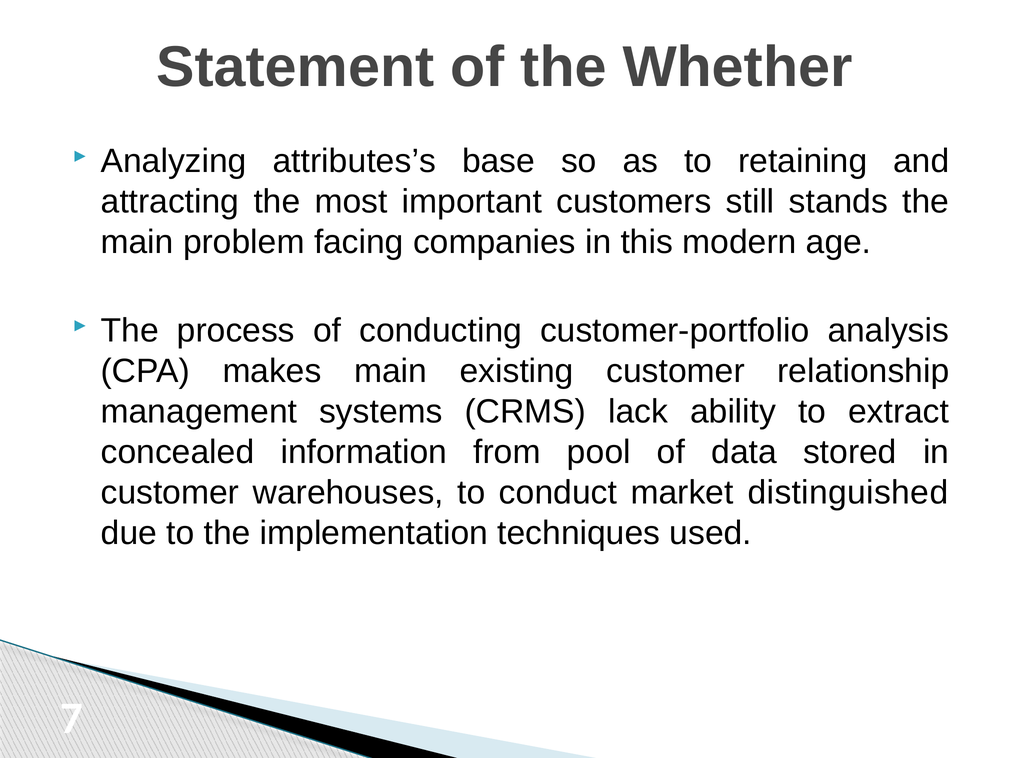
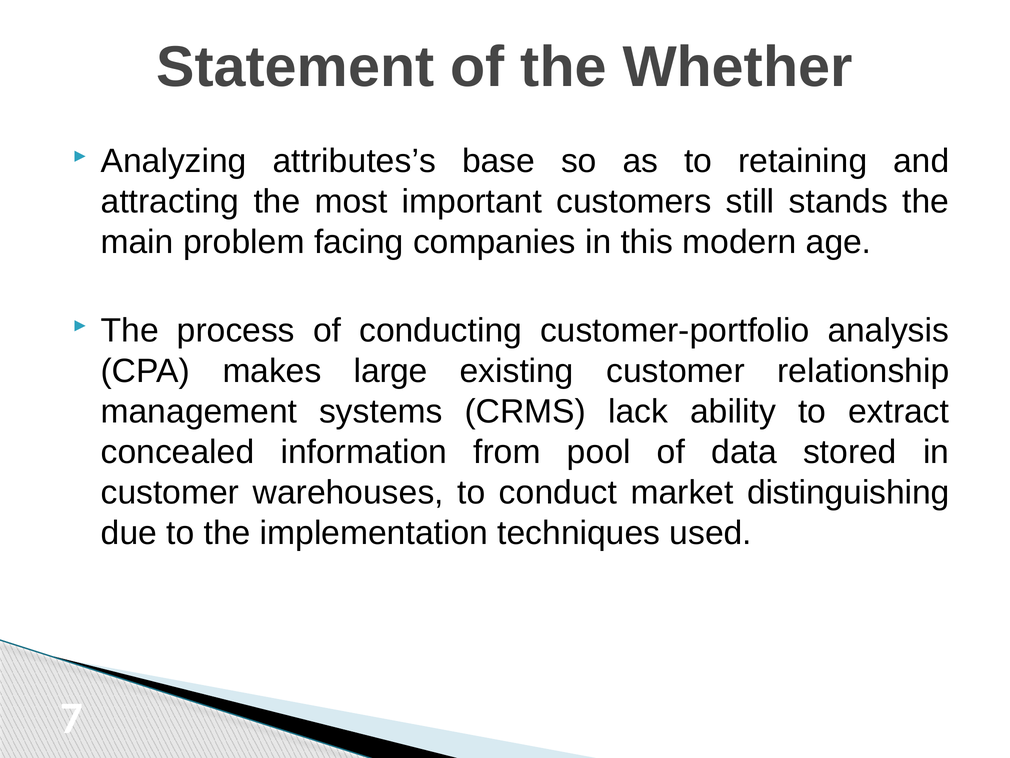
makes main: main -> large (391, 371)
distinguished: distinguished -> distinguishing (848, 492)
